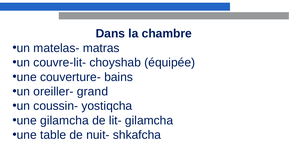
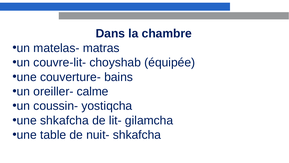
grand: grand -> calme (93, 91)
une gilamcha: gilamcha -> shkafcha (64, 120)
